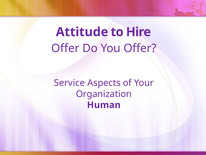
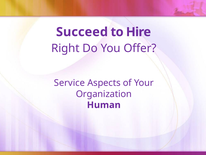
Attitude: Attitude -> Succeed (82, 32)
Offer: Offer -> Right (65, 48)
